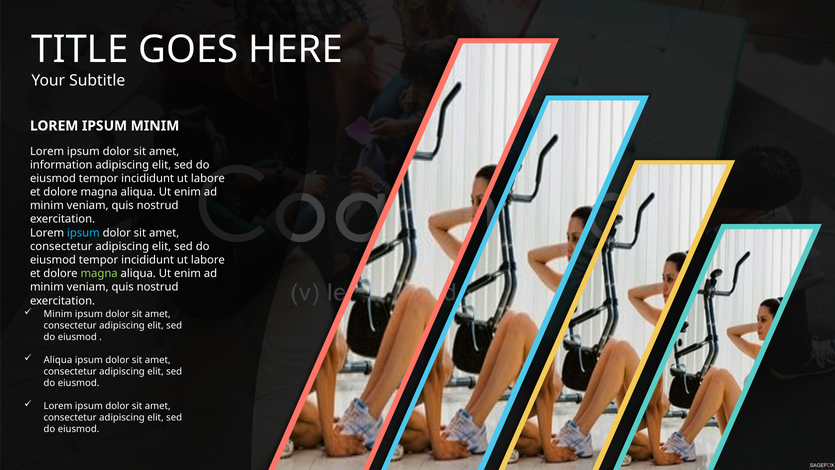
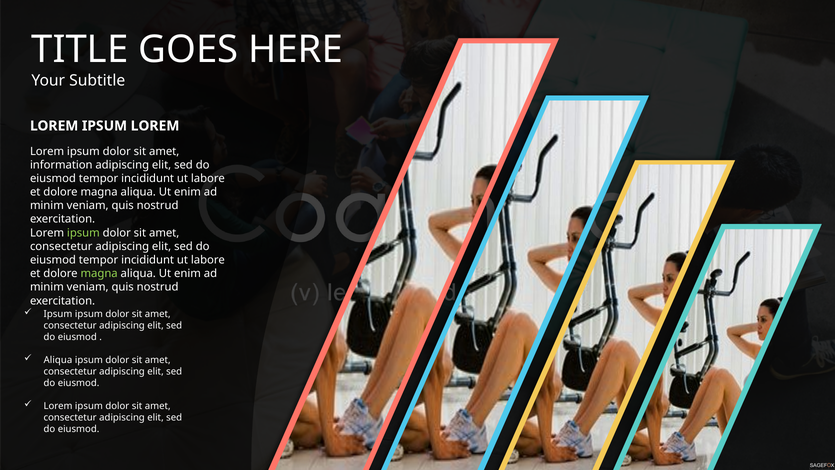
IPSUM MINIM: MINIM -> LOREM (155, 126)
ipsum colour: light blue -> light green (83, 233)
Minim: Minim -> Ipsum (58, 314)
